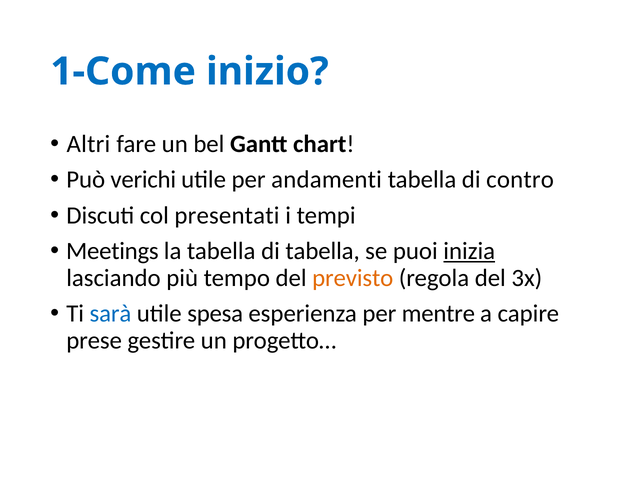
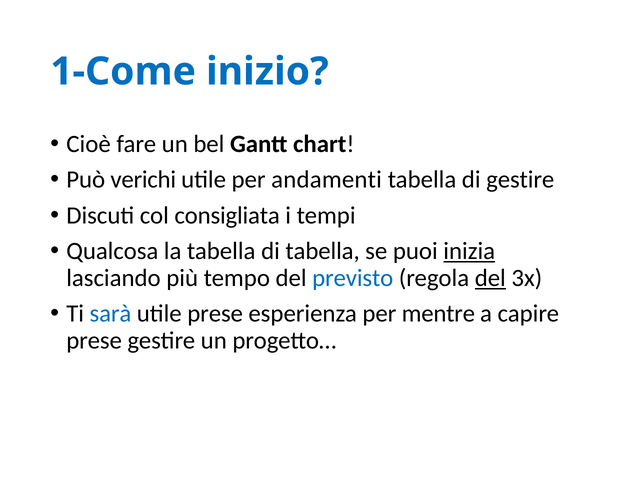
Altri: Altri -> Cioè (89, 144)
di contro: contro -> gestire (520, 180)
presentati: presentati -> consigliata (227, 215)
Meetings: Meetings -> Qualcosa (112, 251)
previsto colour: orange -> blue (353, 278)
del underline: none -> present (490, 278)
utile spesa: spesa -> prese (215, 314)
